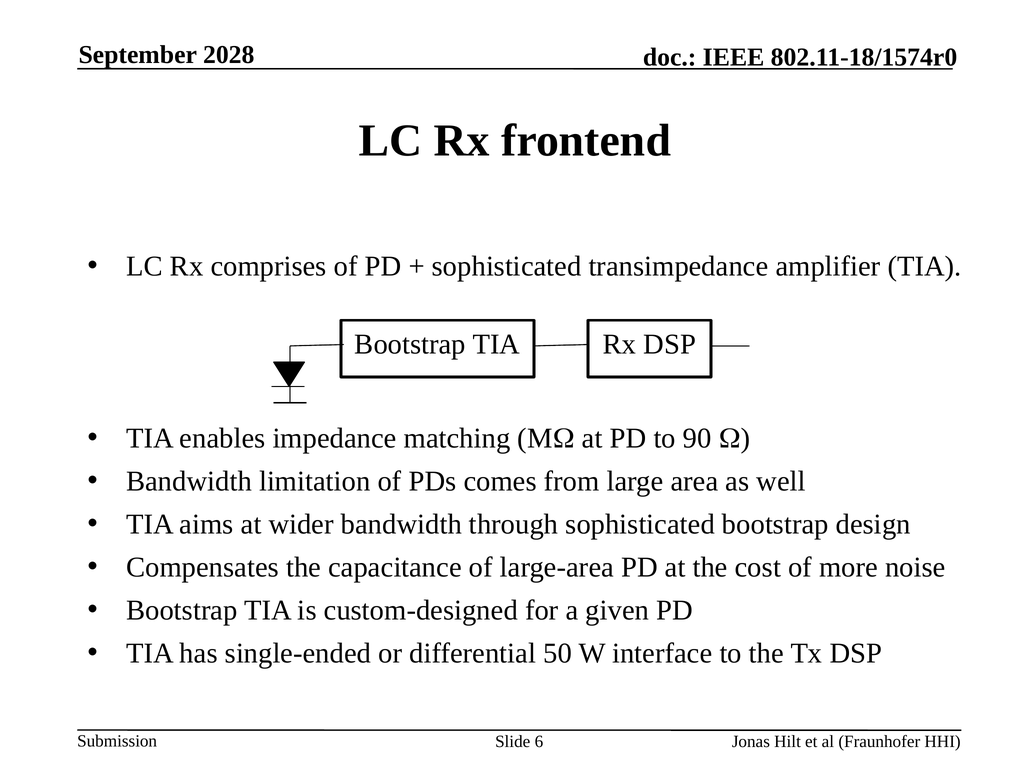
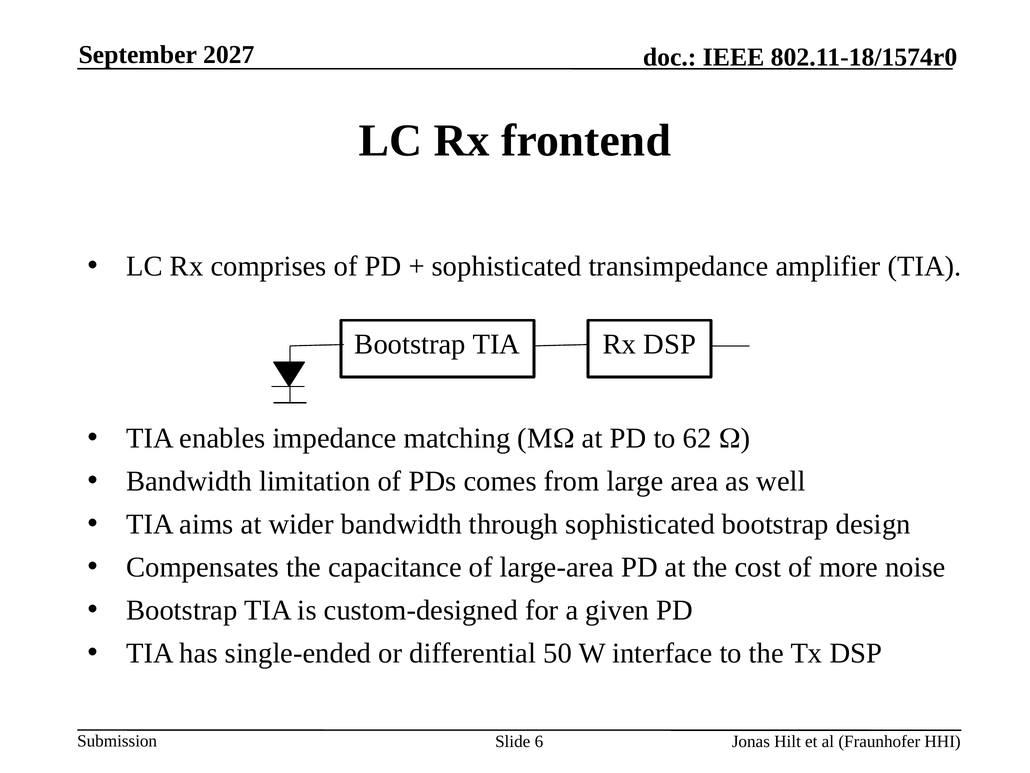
2028: 2028 -> 2027 (229, 55)
90: 90 -> 62 (697, 438)
